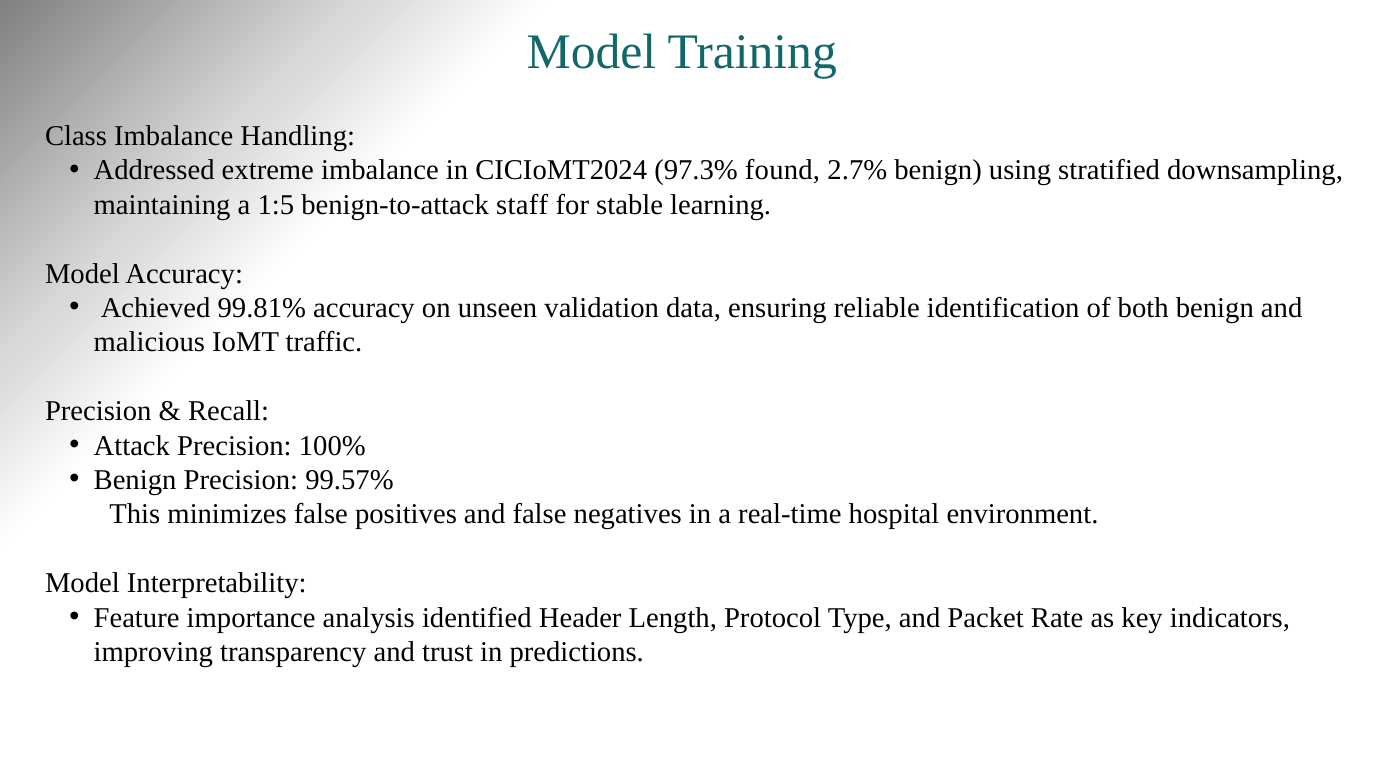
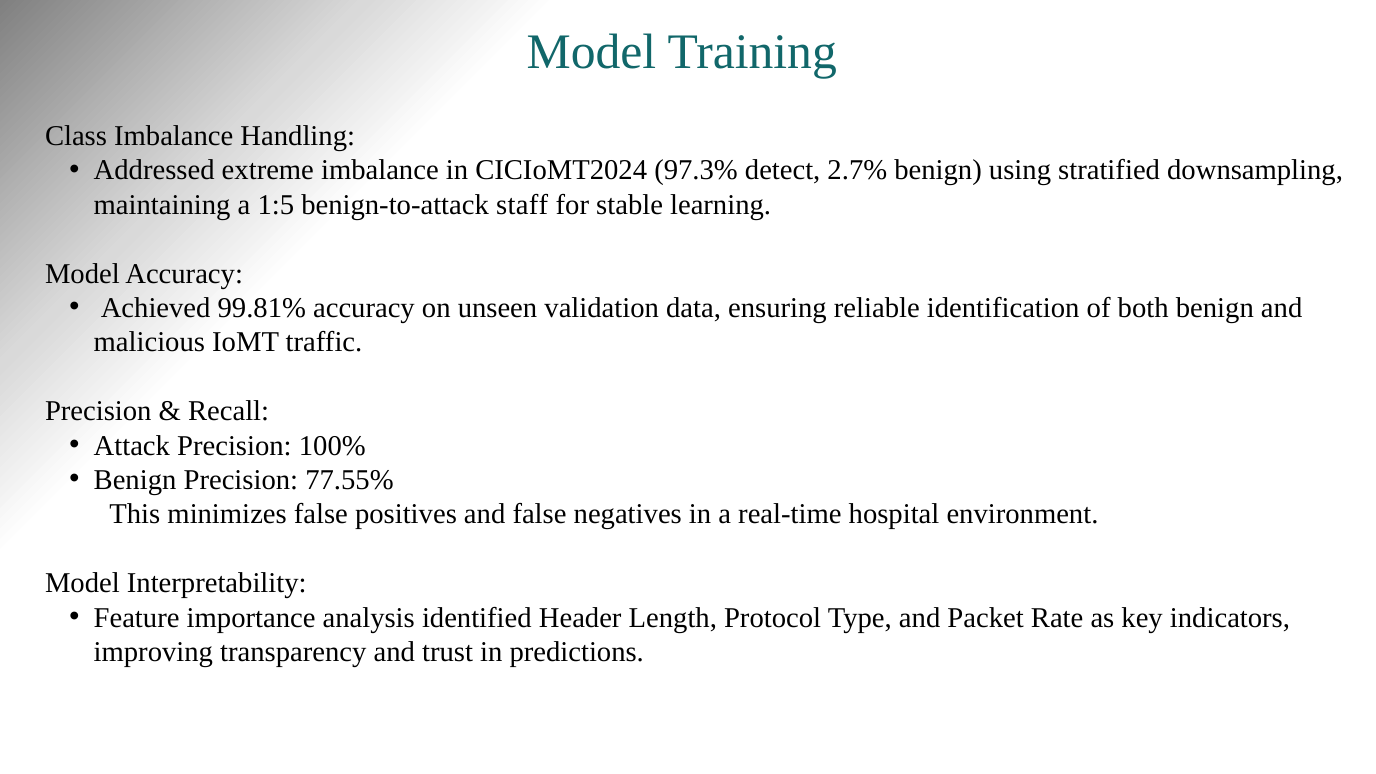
found: found -> detect (783, 170)
99.57%: 99.57% -> 77.55% (349, 480)
